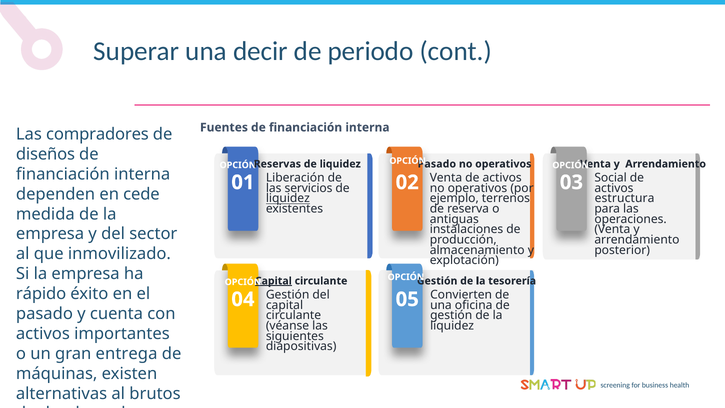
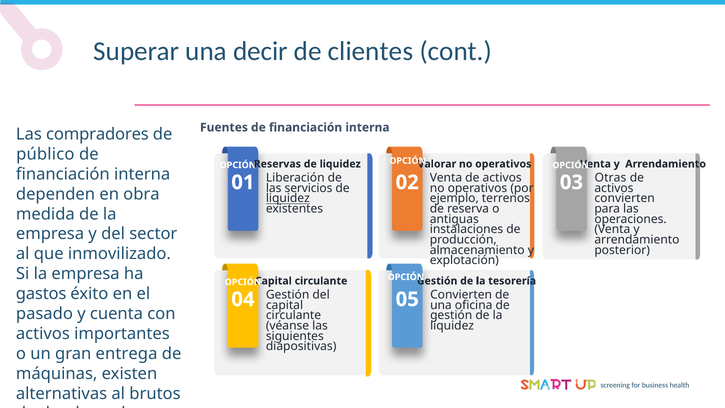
periodo: periodo -> clientes (370, 51)
diseños: diseños -> público (45, 154)
Pasado: Pasado -> Valorar (437, 164)
Social: Social -> Otras (611, 178)
cede: cede -> obra (141, 194)
estructura: estructura -> convierten (625, 198)
Capital underline: present -> none (273, 281)
rápido: rápido -> gastos (41, 294)
